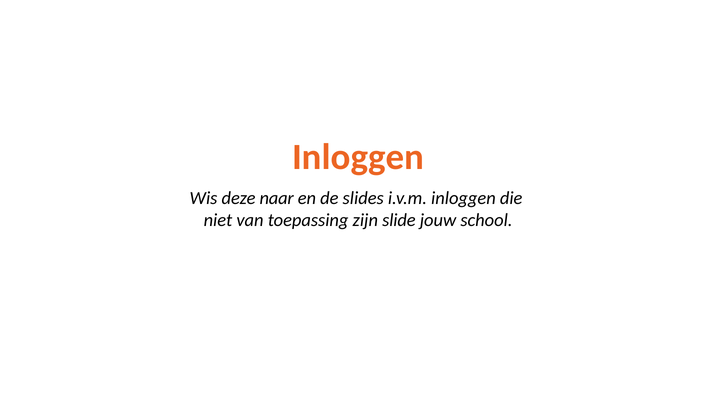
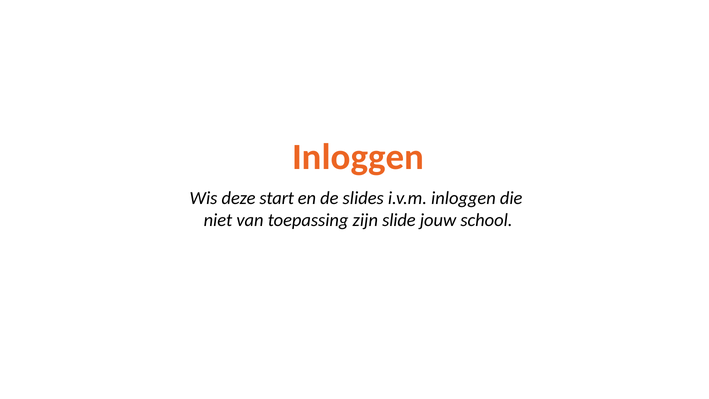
naar: naar -> start (277, 198)
